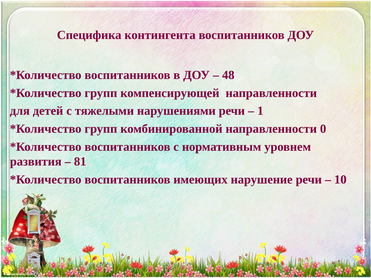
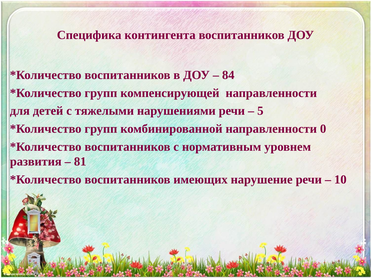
48: 48 -> 84 (228, 75)
1: 1 -> 5 (260, 111)
